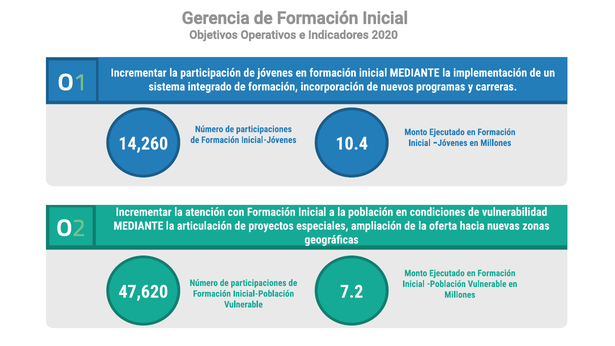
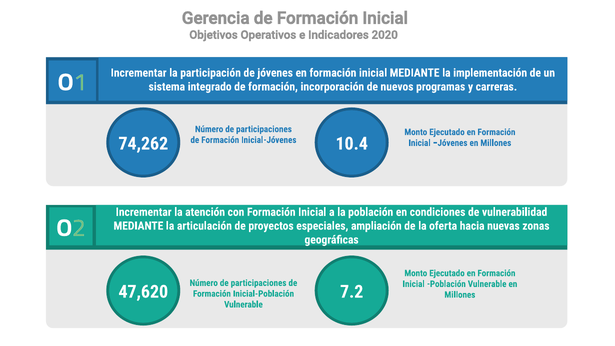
14,260: 14,260 -> 74,262 (143, 144)
